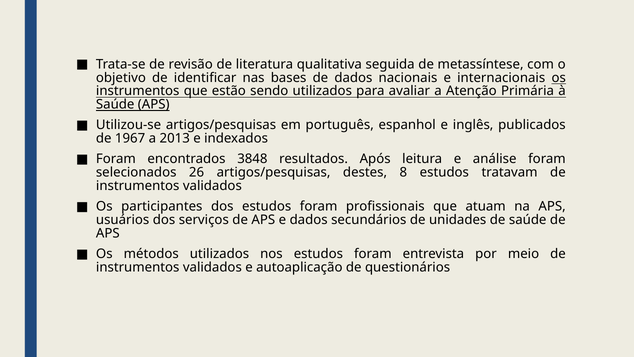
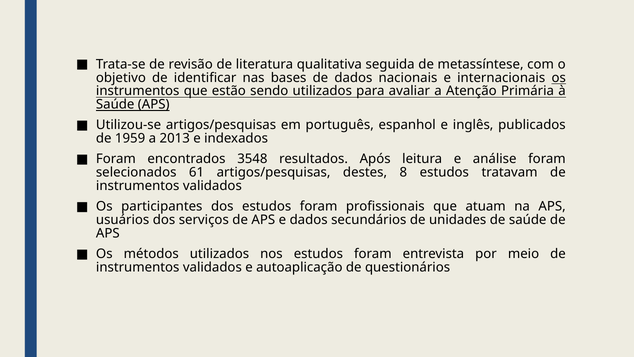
1967: 1967 -> 1959 (130, 138)
3848: 3848 -> 3548 (252, 159)
26: 26 -> 61 (197, 172)
